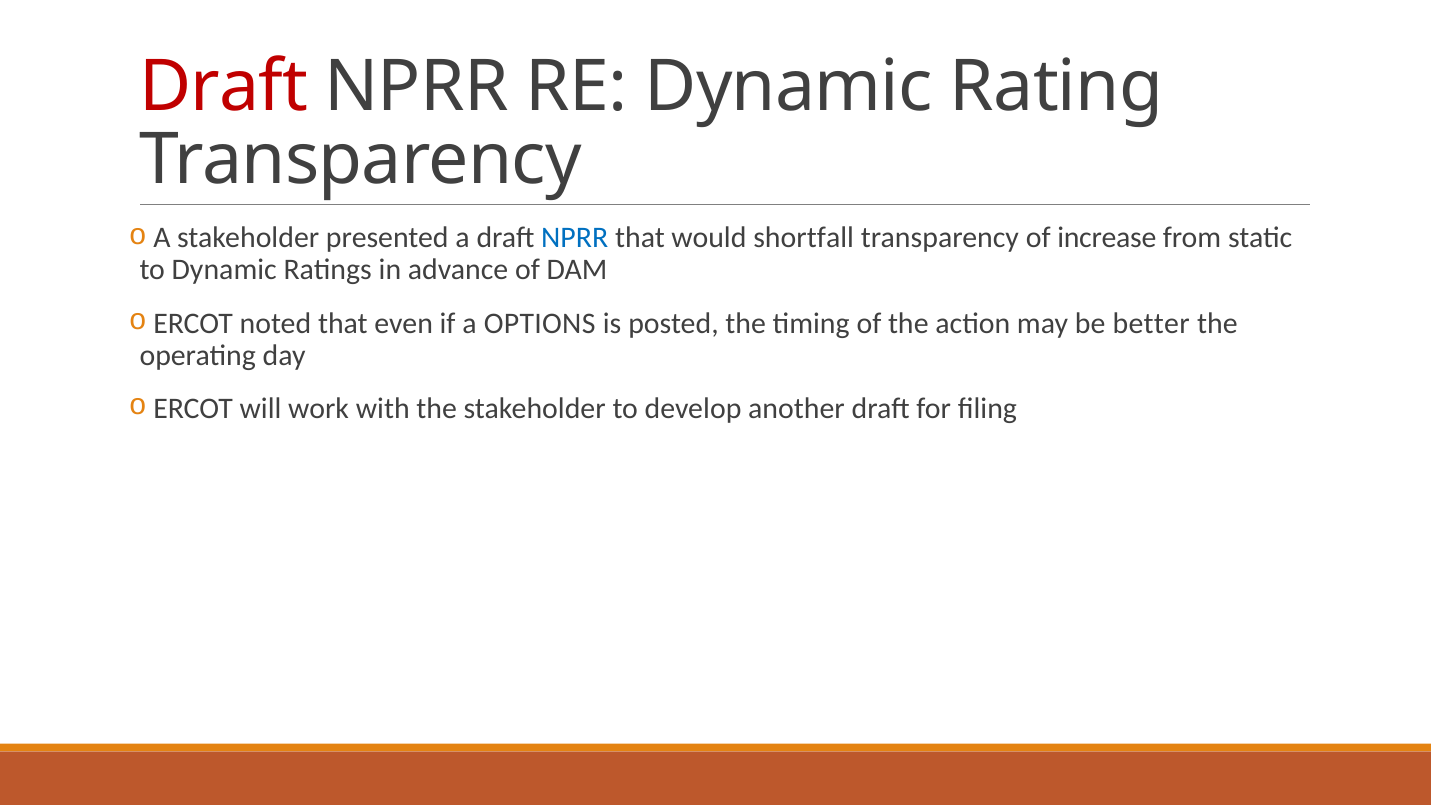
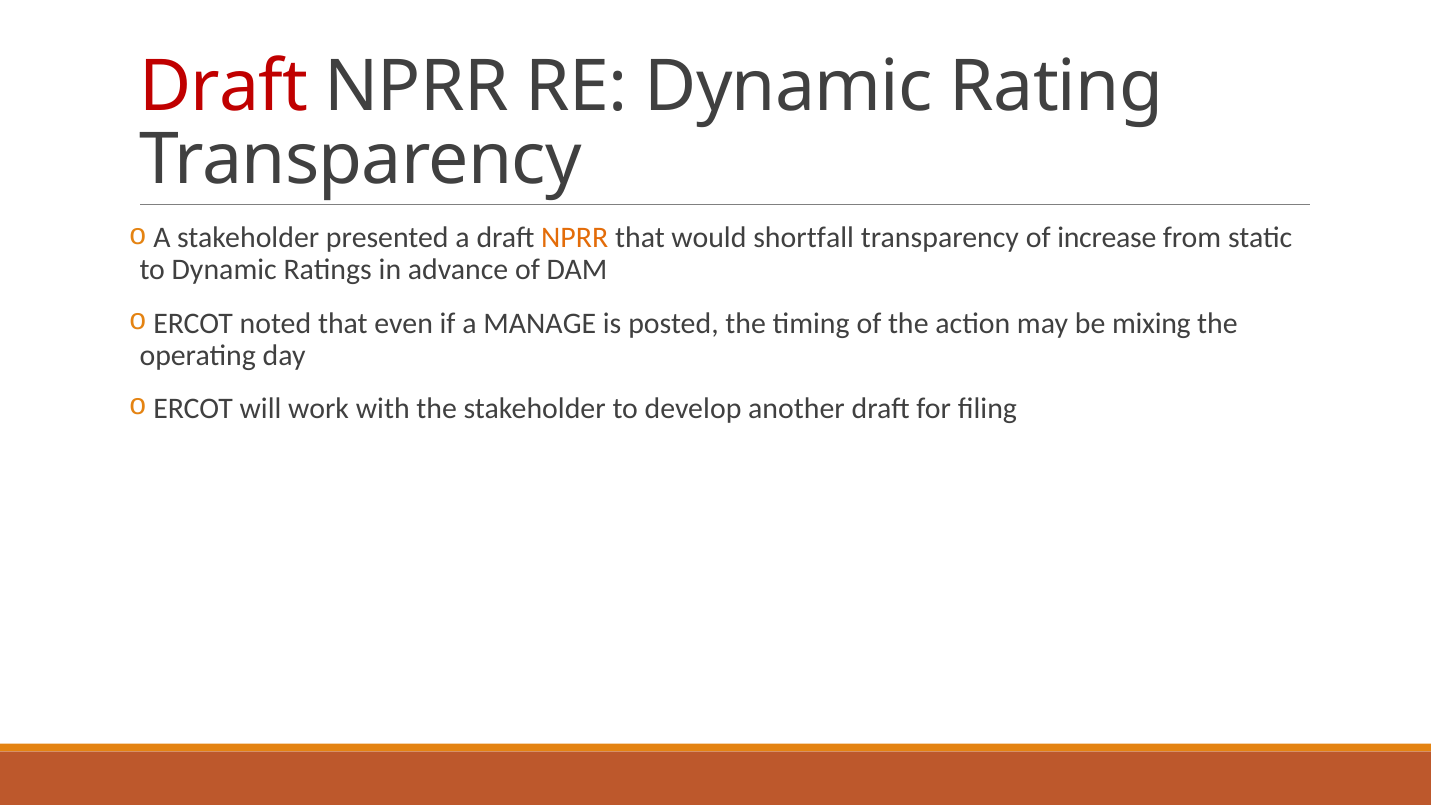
NPRR colour: blue -> orange (575, 238)
OPTIONS: OPTIONS -> MANAGE (540, 323)
better: better -> mixing (1151, 323)
